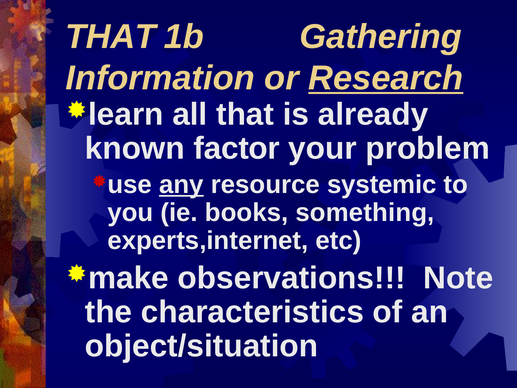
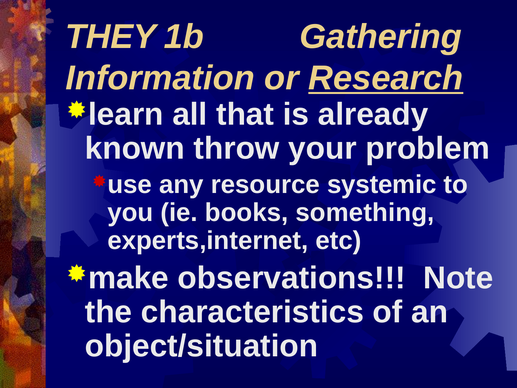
THAT: THAT -> THEY (111, 37)
factor: factor -> throw (237, 148)
any underline: present -> none (181, 185)
